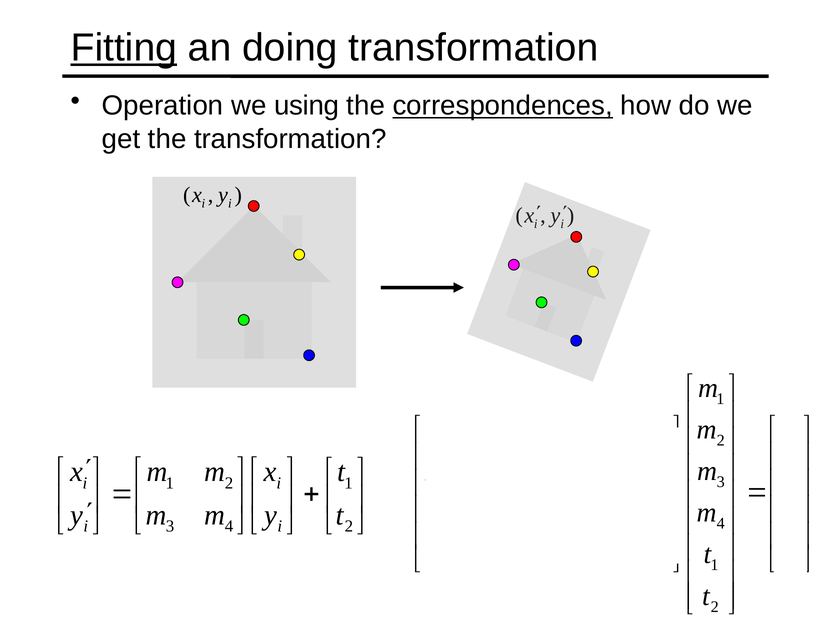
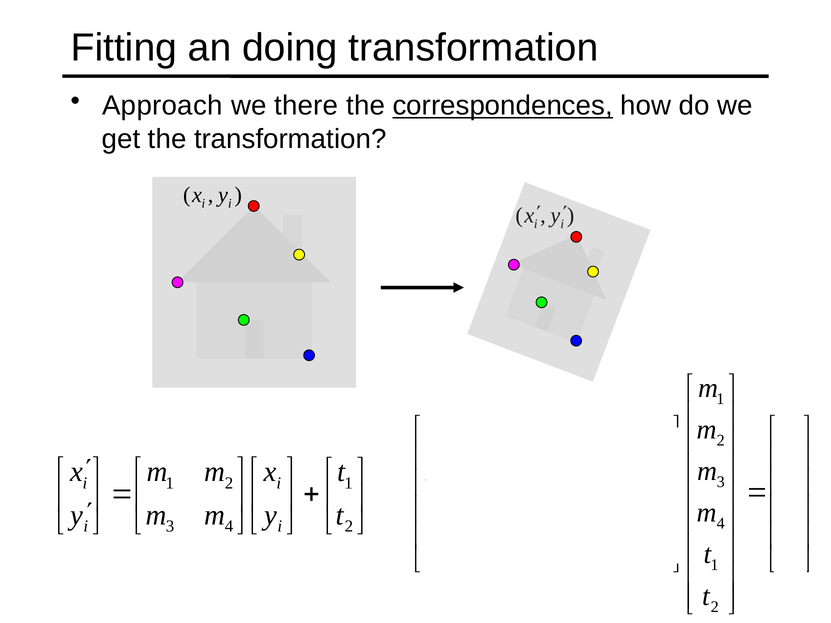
Fitting underline: present -> none (124, 48)
Operation: Operation -> Approach (162, 106)
using: using -> there (306, 106)
